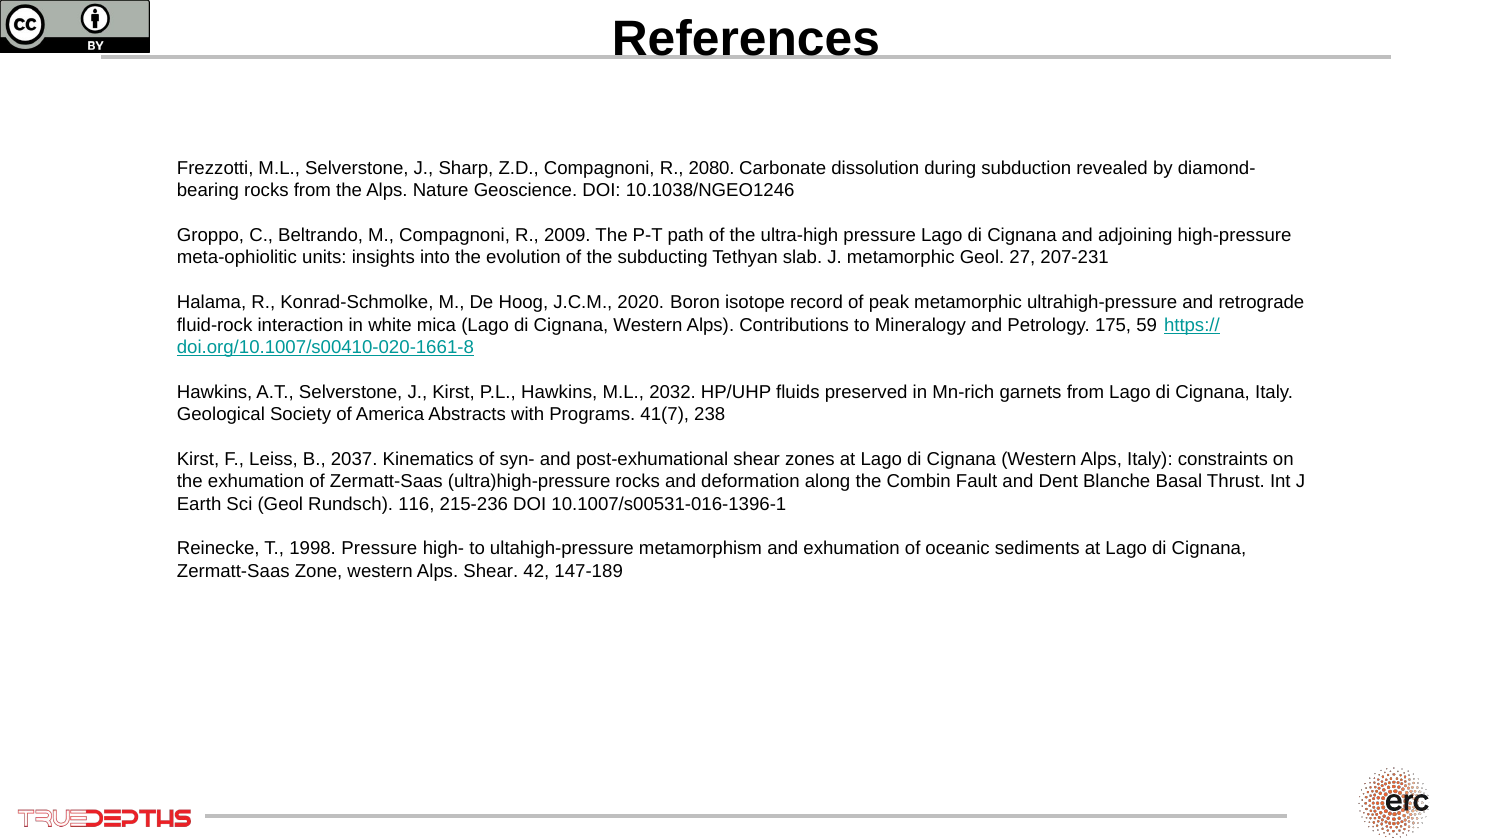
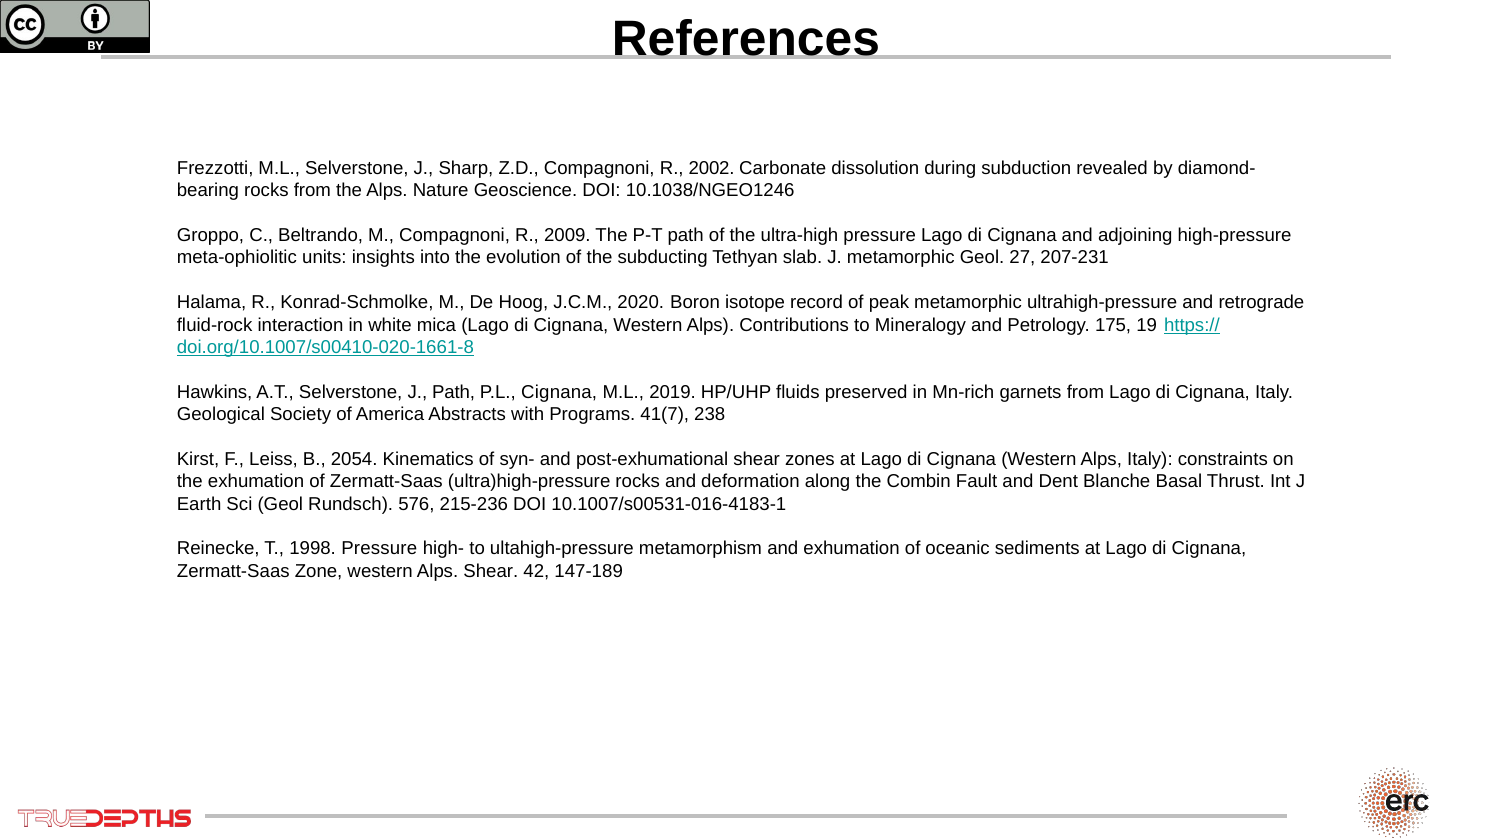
2080: 2080 -> 2002 (712, 168)
59: 59 -> 19 (1147, 325)
J Kirst: Kirst -> Path (454, 392)
P.L Hawkins: Hawkins -> Cignana (559, 392)
2032: 2032 -> 2019 (673, 392)
2037: 2037 -> 2054 (354, 459)
116: 116 -> 576 (416, 504)
10.1007/s00531-016-1396-1: 10.1007/s00531-016-1396-1 -> 10.1007/s00531-016-4183-1 (669, 504)
